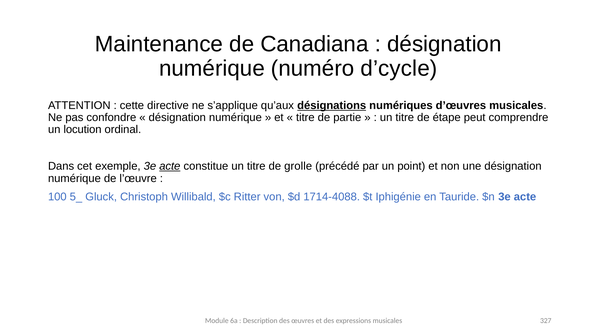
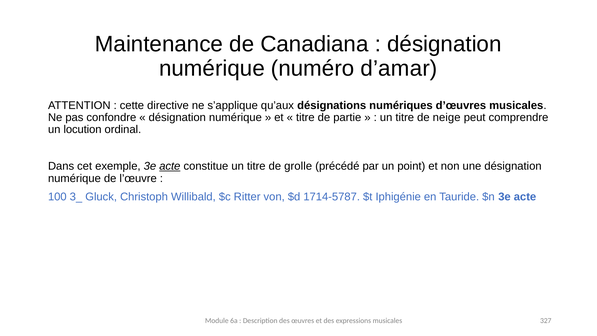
d’cycle: d’cycle -> d’amar (399, 68)
désignations underline: present -> none (332, 105)
étape: étape -> neige (447, 117)
5_: 5_ -> 3_ (76, 197)
1714-4088: 1714-4088 -> 1714-5787 (332, 197)
